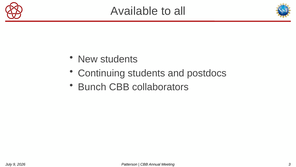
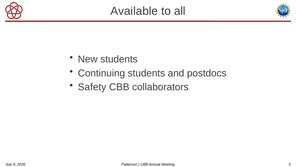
Bunch: Bunch -> Safety (92, 87)
